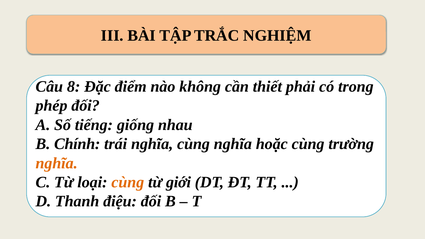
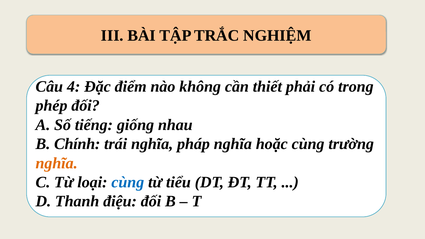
8: 8 -> 4 (74, 87)
nghĩa cùng: cùng -> pháp (193, 144)
cùng colour: orange -> blue (128, 182)
giới: giới -> tiểu (178, 182)
